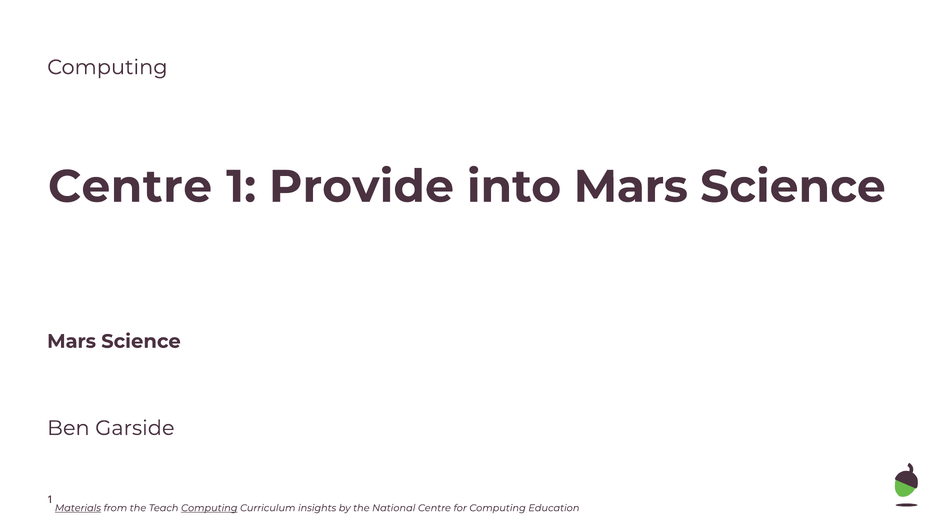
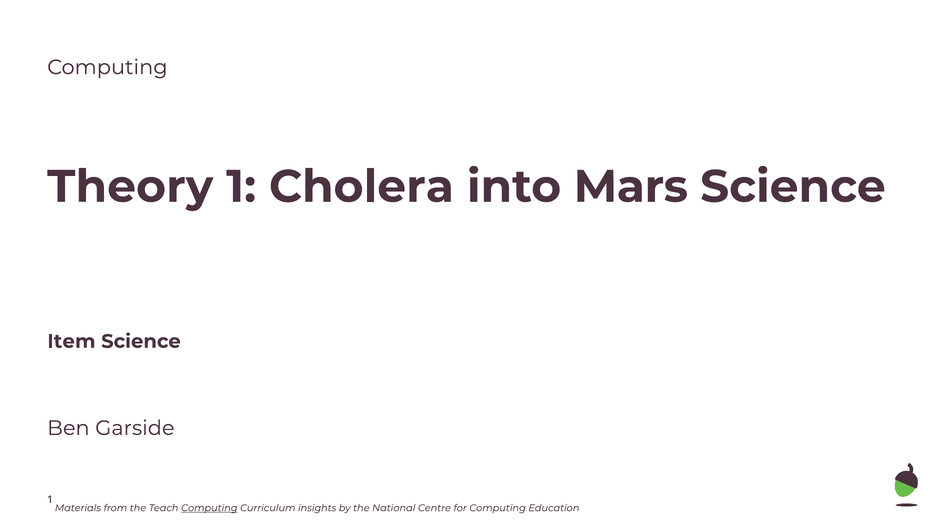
Centre: Centre -> Theory (130, 187)
Provide: Provide -> Cholera (361, 187)
Mars: Mars -> Item (71, 341)
Materials underline: present -> none (78, 508)
